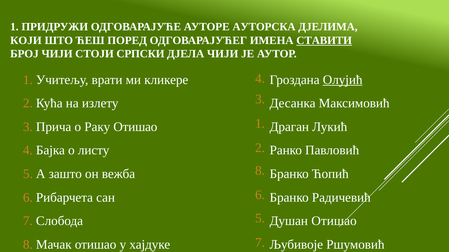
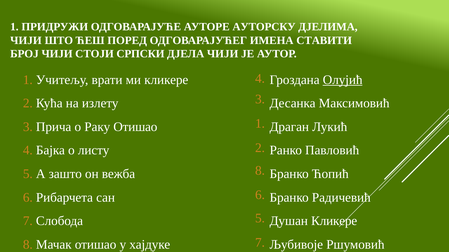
АУТОРСКА: АУТОРСКА -> АУТОРСКУ (264, 27)
КОЈИ: КОЈИ -> ЧИЈИ (26, 40)
СТАВИТИ underline: present -> none (324, 40)
Душан Отишао: Отишао -> Кликере (334, 221)
